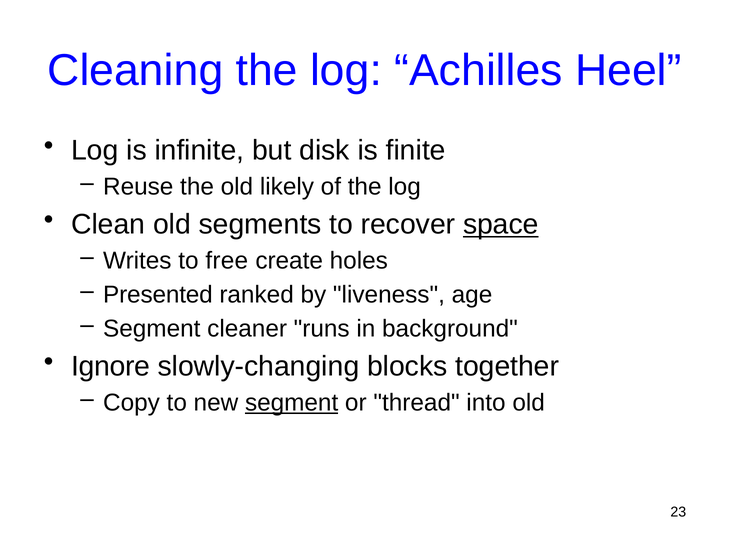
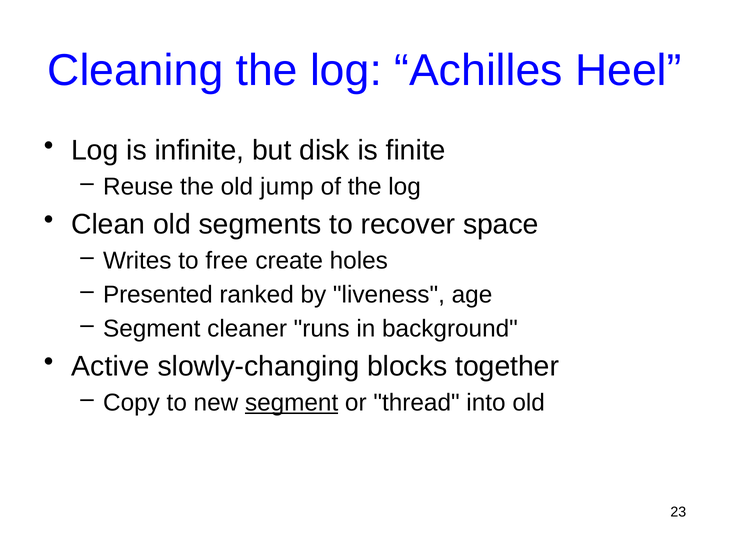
likely: likely -> jump (287, 187)
space underline: present -> none (501, 224)
Ignore: Ignore -> Active (110, 366)
